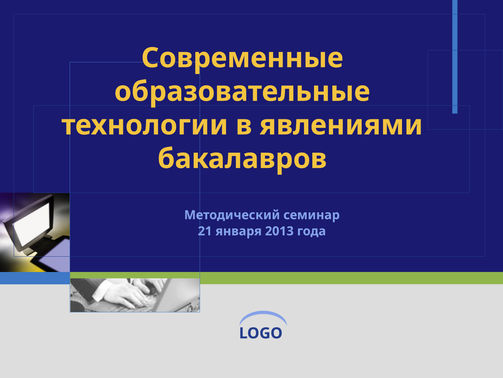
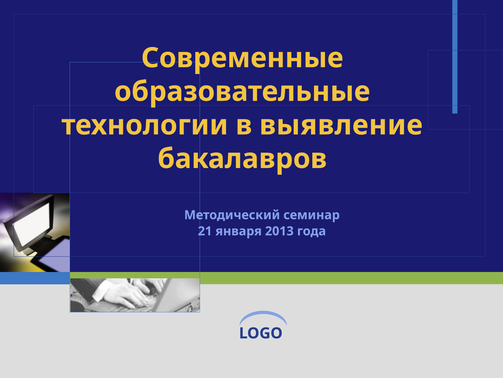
явлениями: явлениями -> выявление (341, 125)
